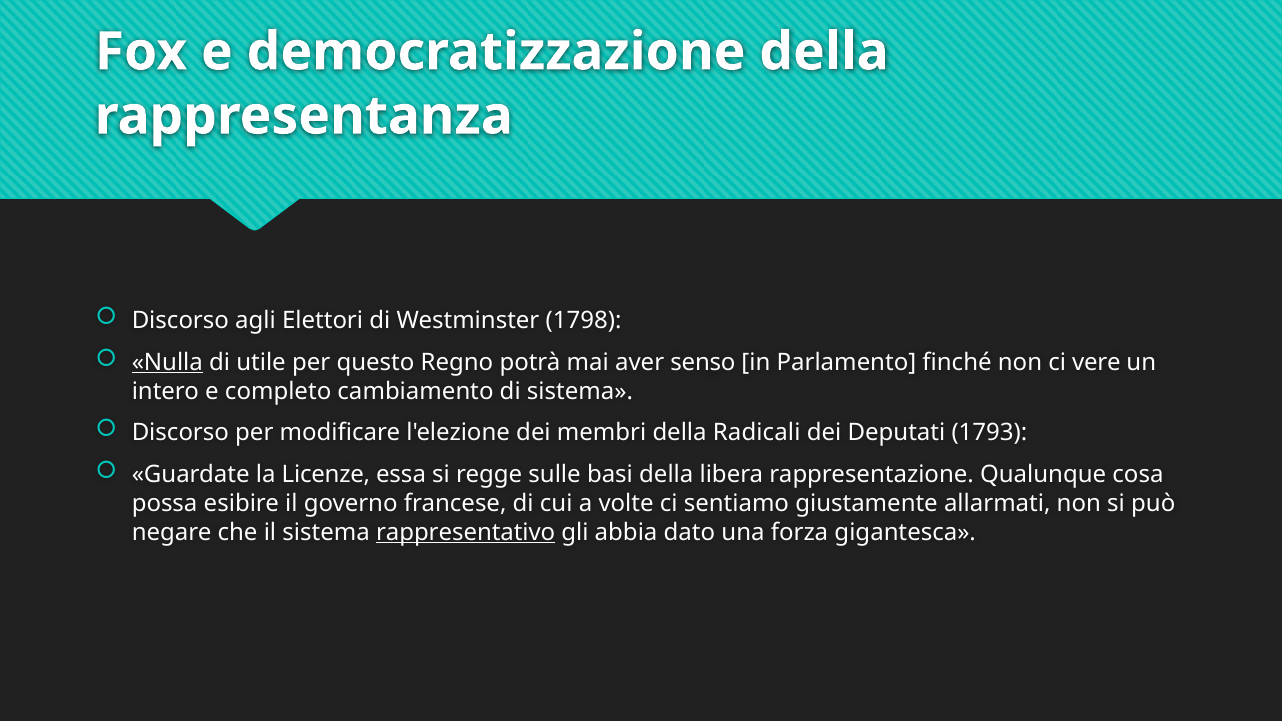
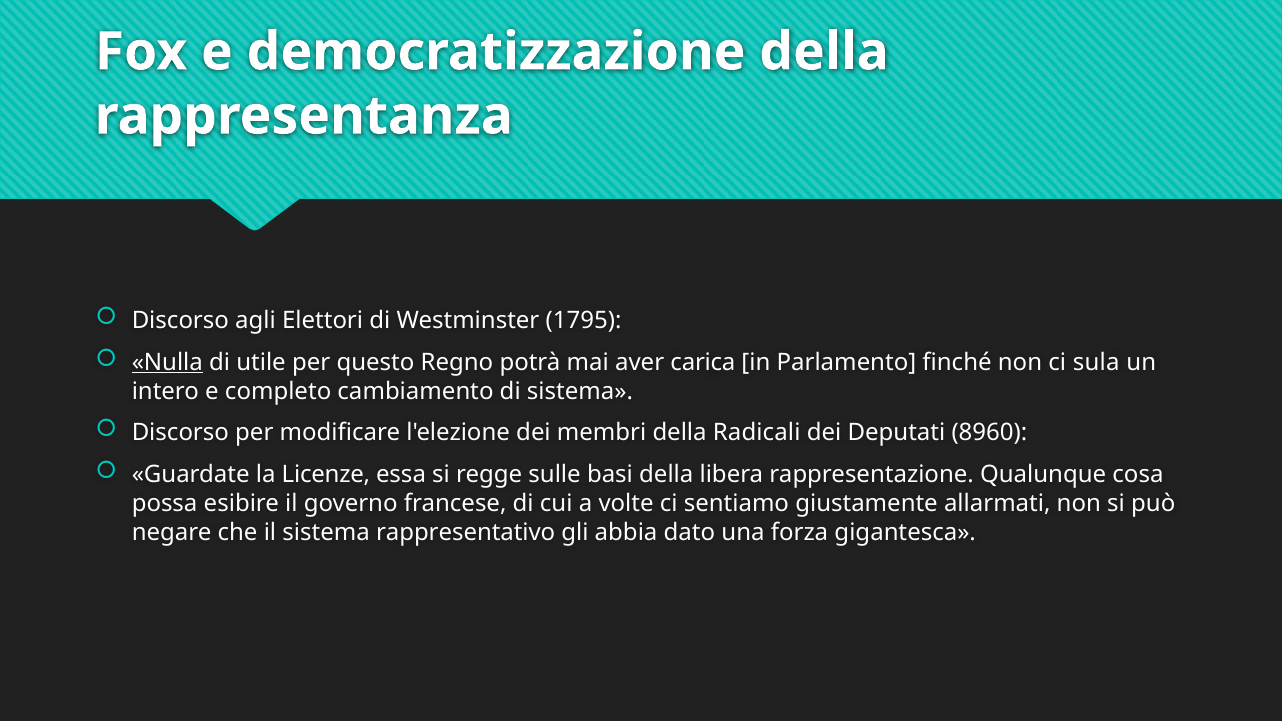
1798: 1798 -> 1795 (584, 321)
senso: senso -> carica (703, 362)
vere: vere -> sula (1096, 362)
1793: 1793 -> 8960 (989, 433)
rappresentativo underline: present -> none (466, 532)
